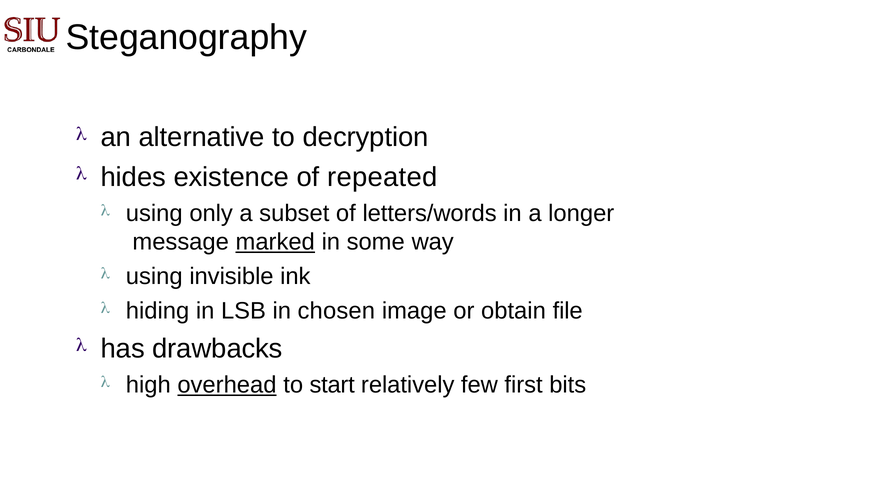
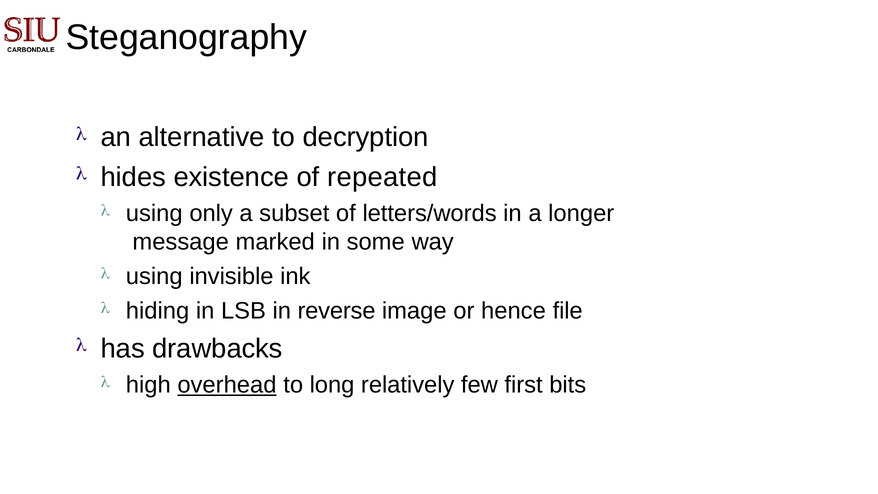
marked underline: present -> none (275, 242)
chosen: chosen -> reverse (337, 311)
obtain: obtain -> hence (513, 311)
start: start -> long (332, 385)
